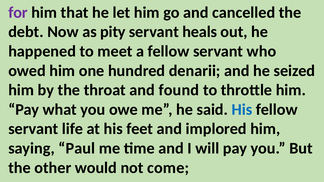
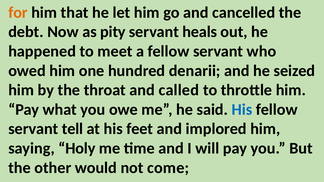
for colour: purple -> orange (18, 12)
found: found -> called (179, 90)
life: life -> tell (73, 129)
Paul: Paul -> Holy (77, 149)
